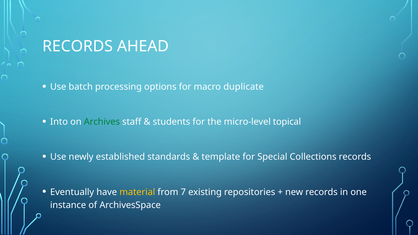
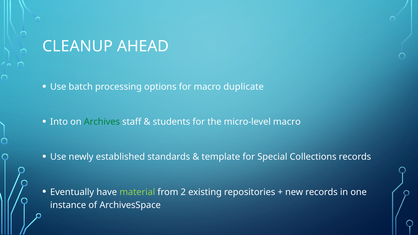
RECORDS: RECORDS -> CLEANUP (78, 46)
micro-level topical: topical -> macro (287, 122)
material colour: yellow -> light green (137, 192)
7: 7 -> 2 (183, 192)
